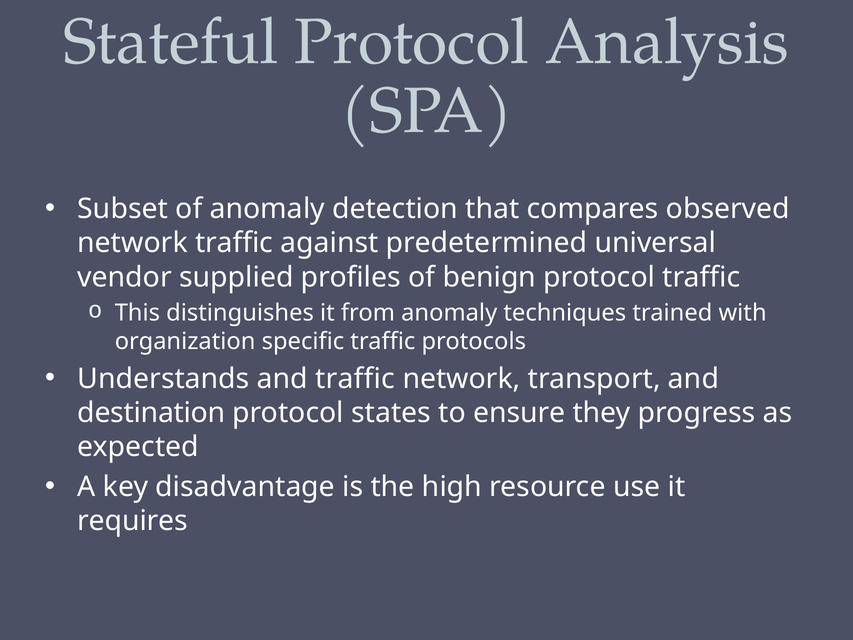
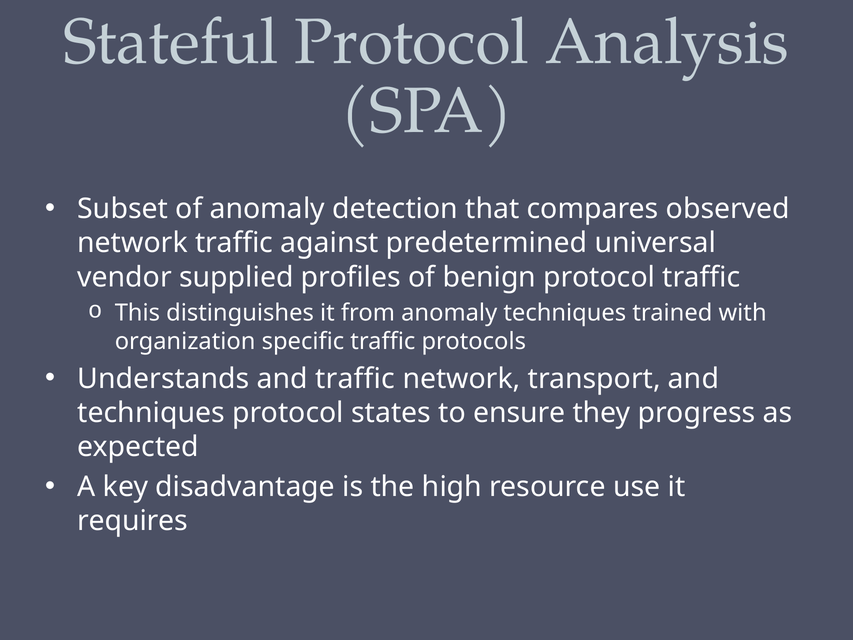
destination: destination -> techniques (151, 413)
